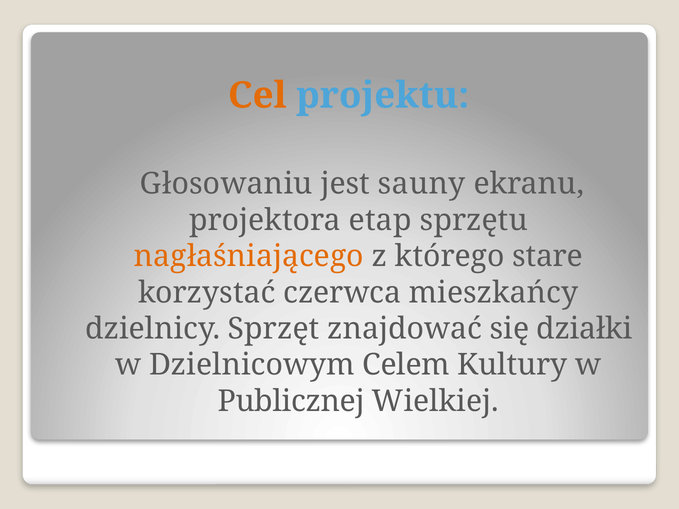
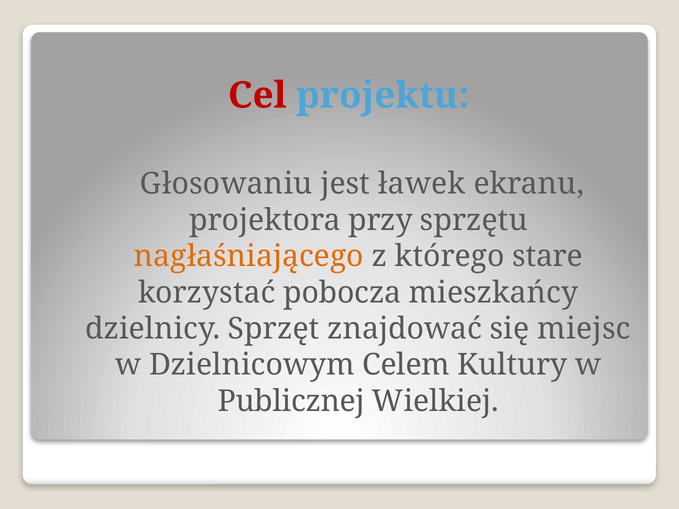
Cel colour: orange -> red (257, 96)
sauny: sauny -> ławek (422, 184)
etap: etap -> przy (380, 220)
czerwca: czerwca -> pobocza (342, 293)
działki: działki -> miejsc (584, 329)
